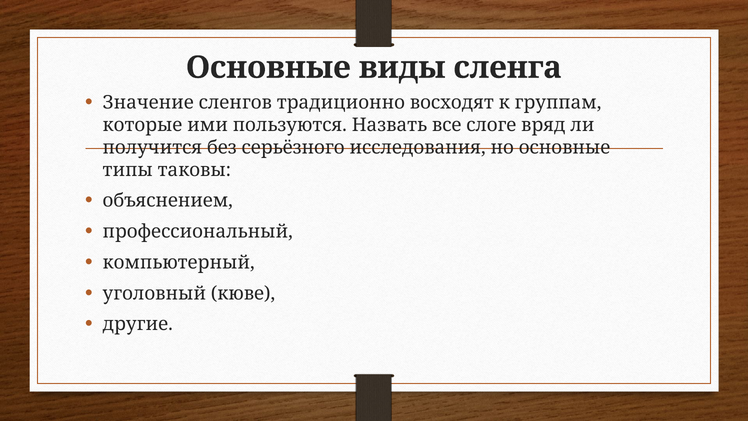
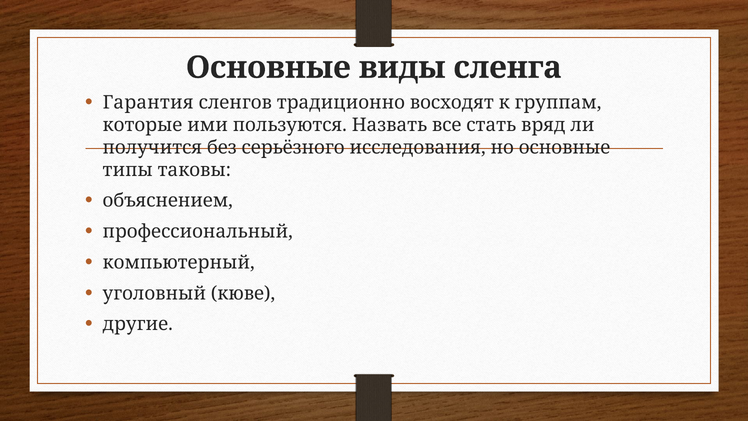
Значение: Значение -> Гарантия (148, 103)
слоге: слоге -> стать (491, 125)
